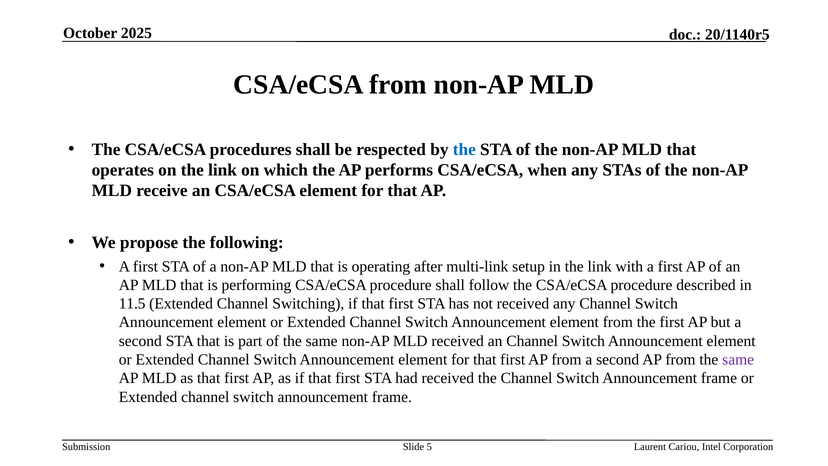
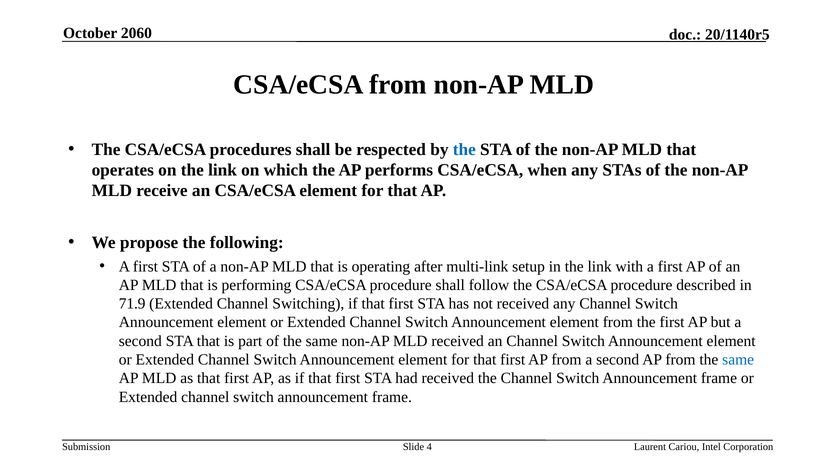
2025: 2025 -> 2060 (136, 33)
11.5: 11.5 -> 71.9 (132, 304)
same colour: purple -> blue (738, 359)
5: 5 -> 4 (429, 447)
